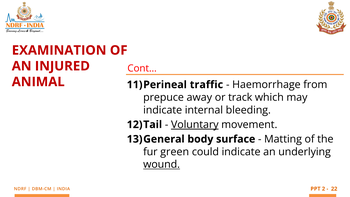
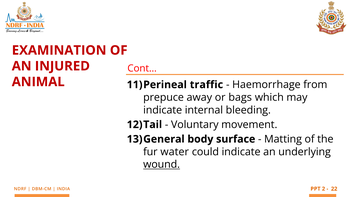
track: track -> bags (240, 97)
Voluntary underline: present -> none (195, 125)
green: green -> water (175, 152)
